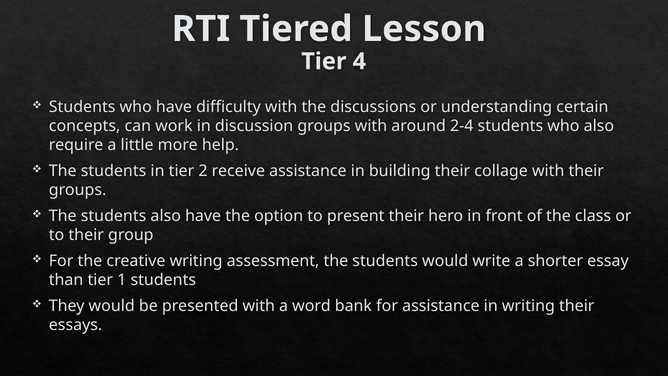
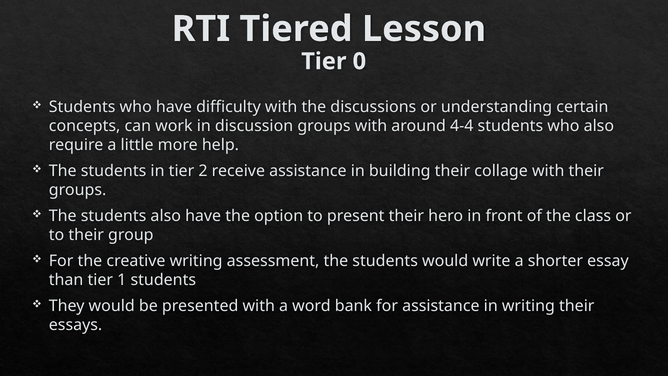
4: 4 -> 0 (359, 61)
2-4: 2-4 -> 4-4 (462, 126)
